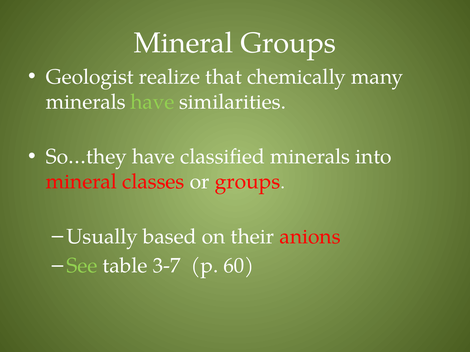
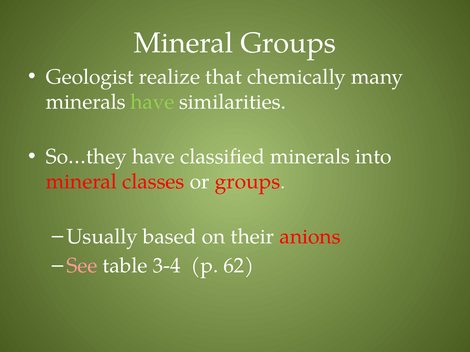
See colour: light green -> pink (82, 266)
3-7: 3-7 -> 3-4 (167, 266)
60: 60 -> 62 (239, 266)
